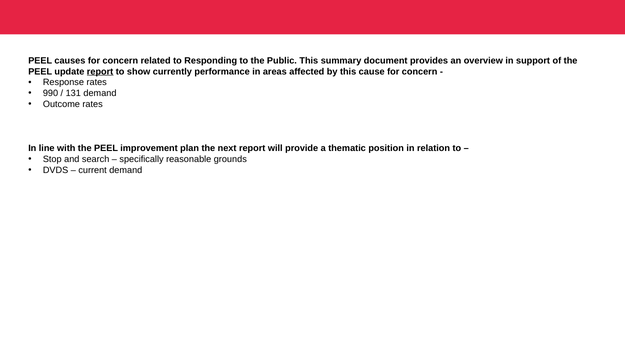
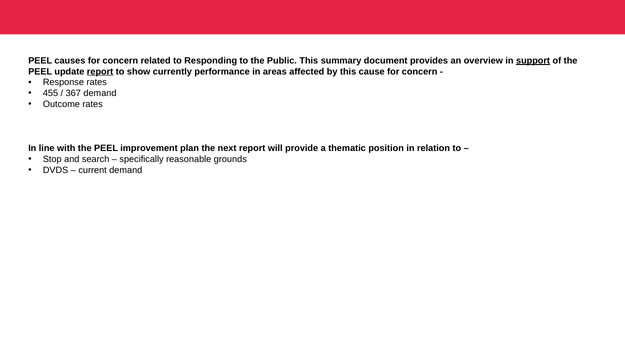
support underline: none -> present (533, 60)
990: 990 -> 455 (51, 93)
131: 131 -> 367 (73, 93)
